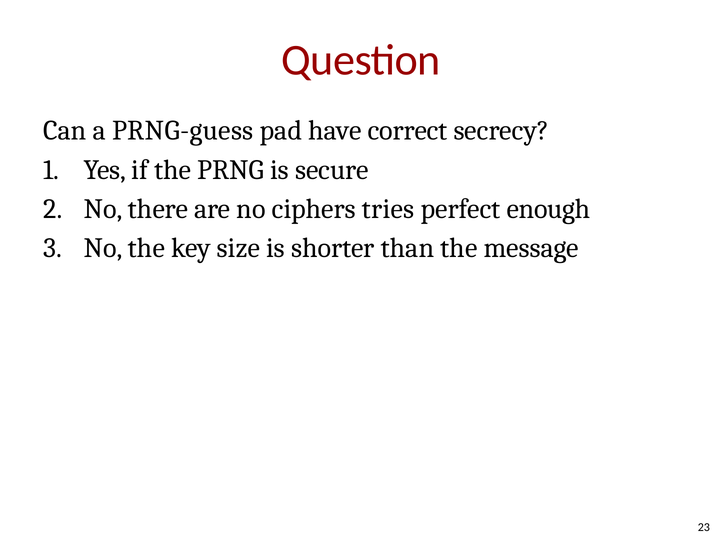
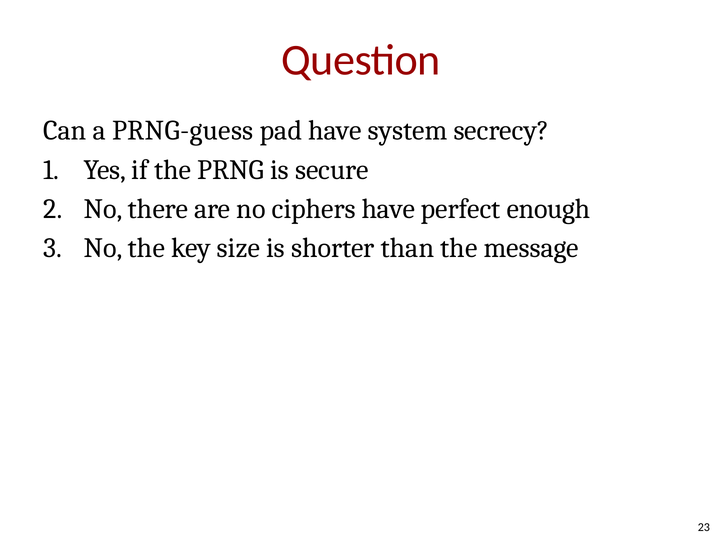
correct: correct -> system (407, 131)
ciphers tries: tries -> have (388, 209)
